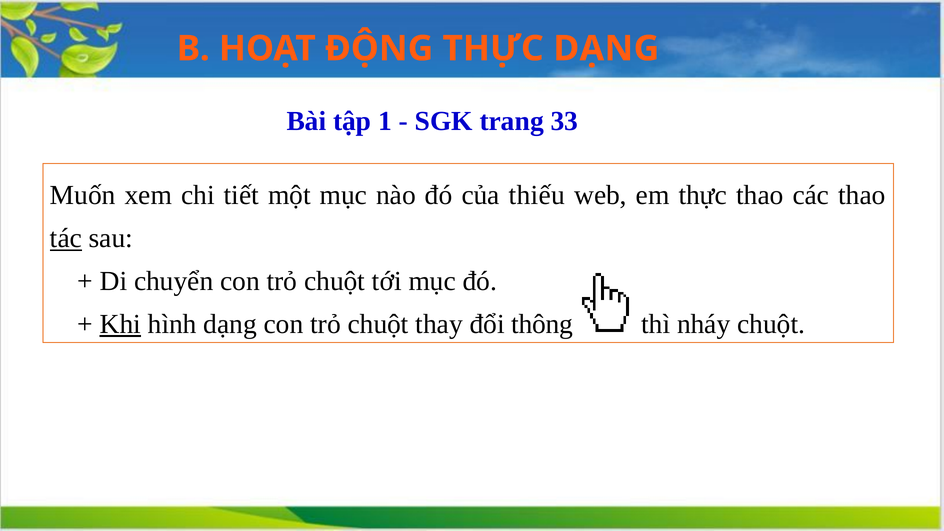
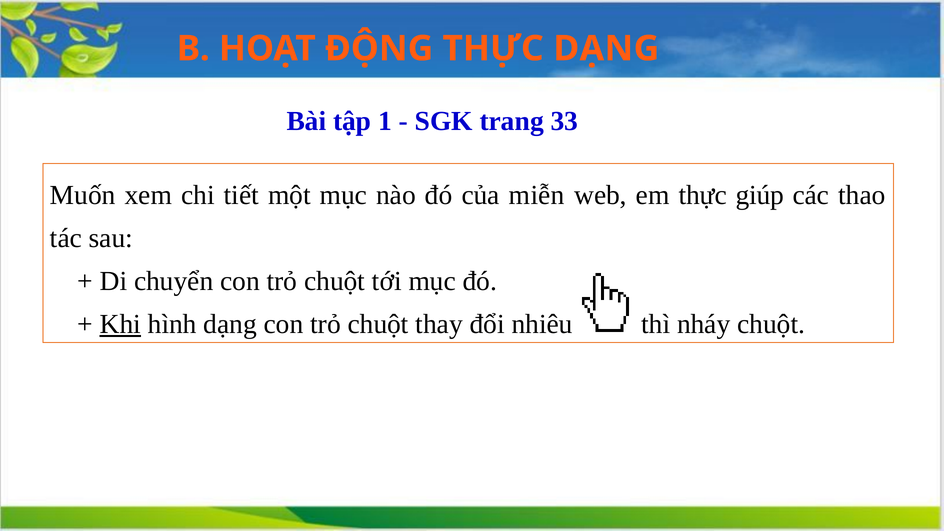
thiếu: thiếu -> miễn (537, 195)
thực thao: thao -> giúp (760, 195)
tác underline: present -> none (66, 238)
thông: thông -> nhiêu (542, 324)
